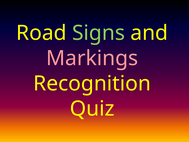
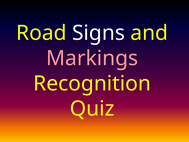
Signs colour: light green -> white (98, 33)
